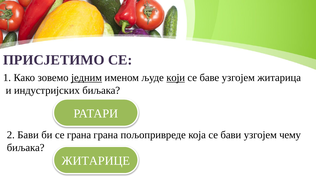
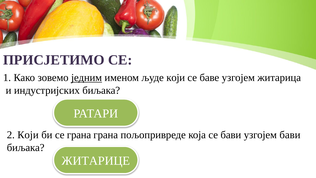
који underline: present -> none (176, 78)
2 Бави: Бави -> Који (28, 135)
узгојем чему: чему -> бави (290, 135)
